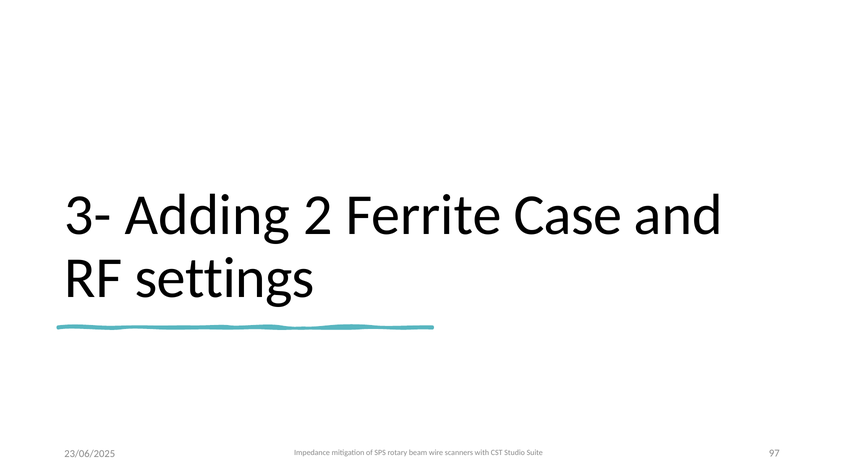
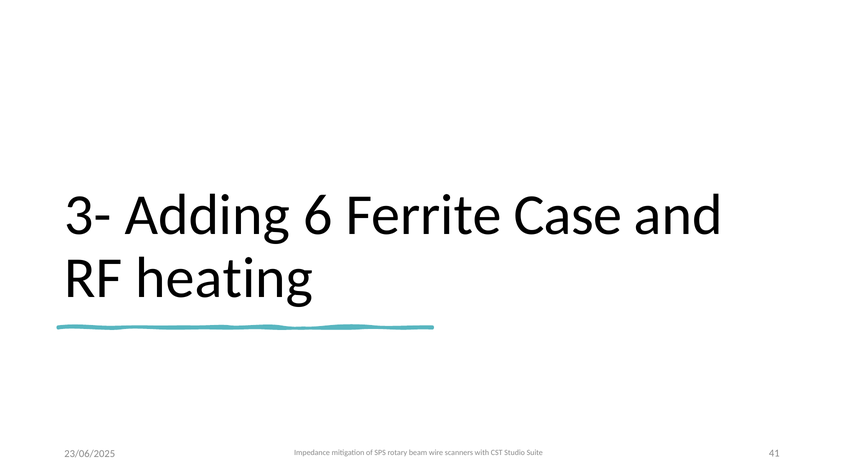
2: 2 -> 6 (318, 215)
settings: settings -> heating (224, 278)
97: 97 -> 41 (774, 453)
